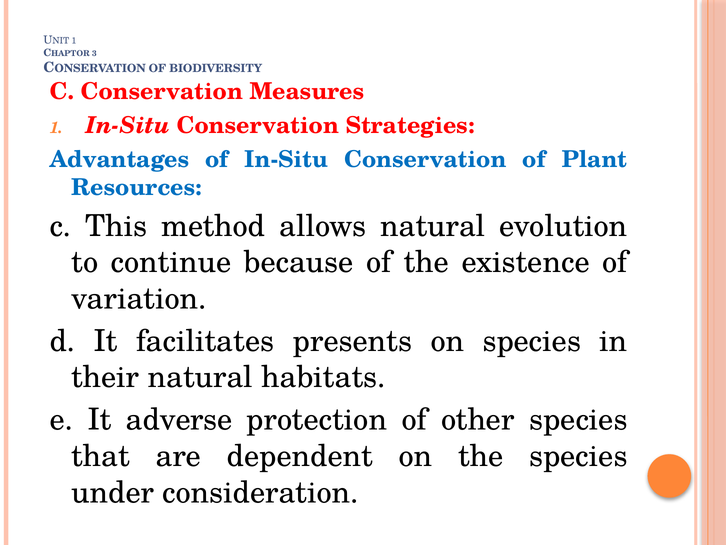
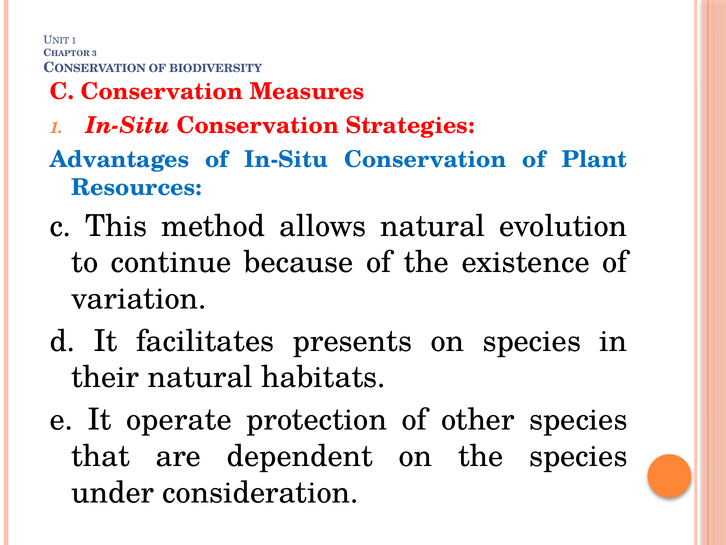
adverse: adverse -> operate (179, 419)
